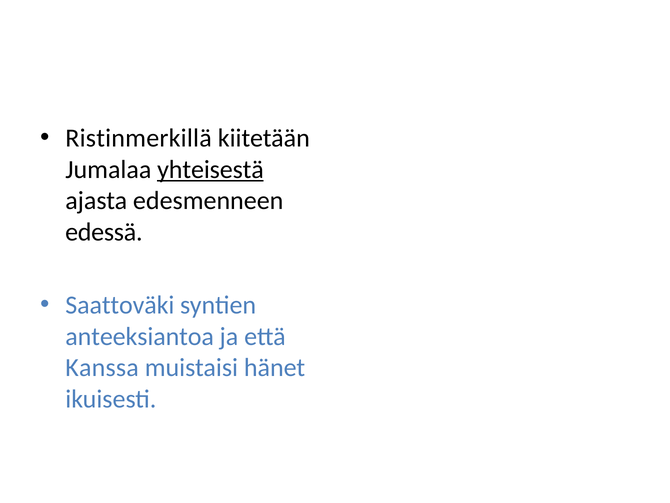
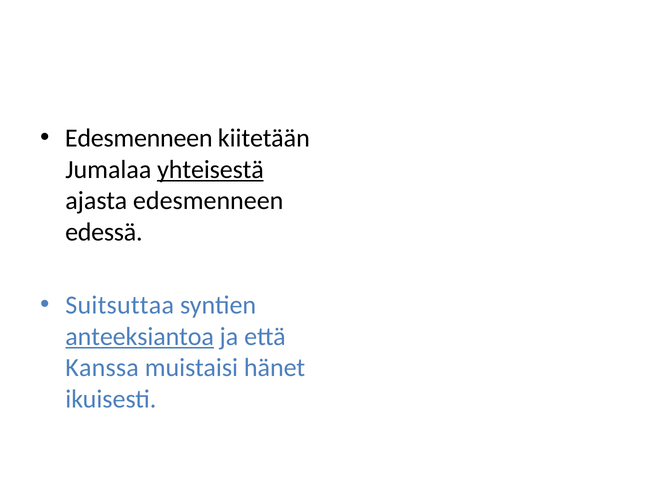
Ristinmerkillä: Ristinmerkillä -> Edesmenneen (139, 138)
Saattoväki: Saattoväki -> Suitsuttaa (120, 305)
anteeksiantoa underline: none -> present (140, 336)
